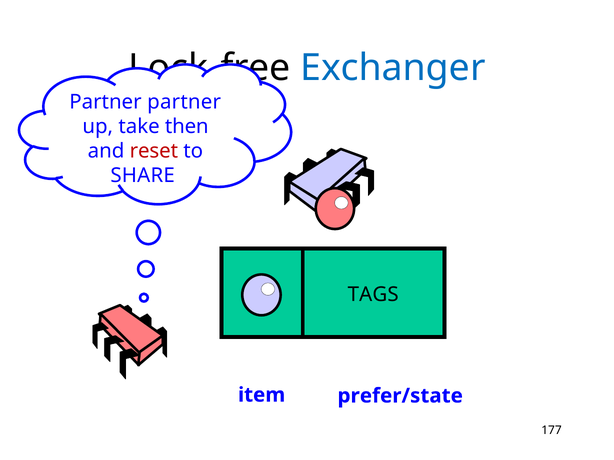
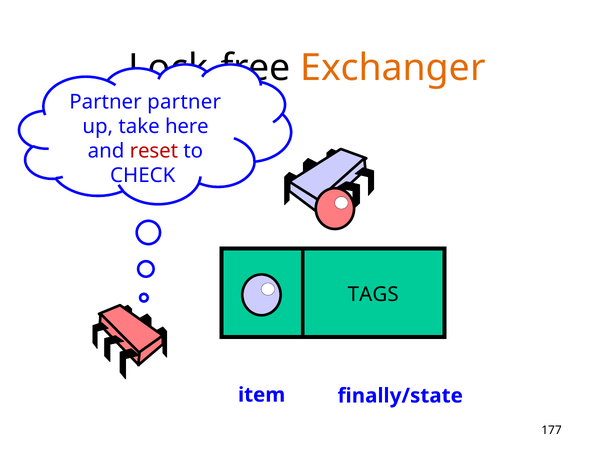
Exchanger colour: blue -> orange (393, 68)
then: then -> here (187, 126)
SHARE: SHARE -> CHECK (143, 176)
prefer/state: prefer/state -> finally/state (400, 396)
